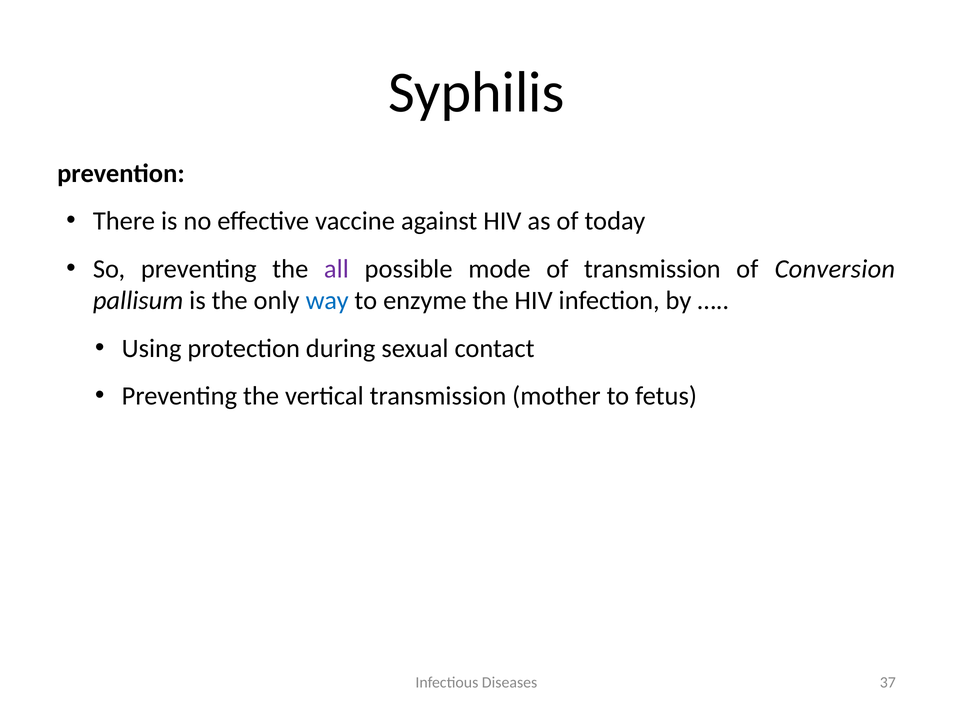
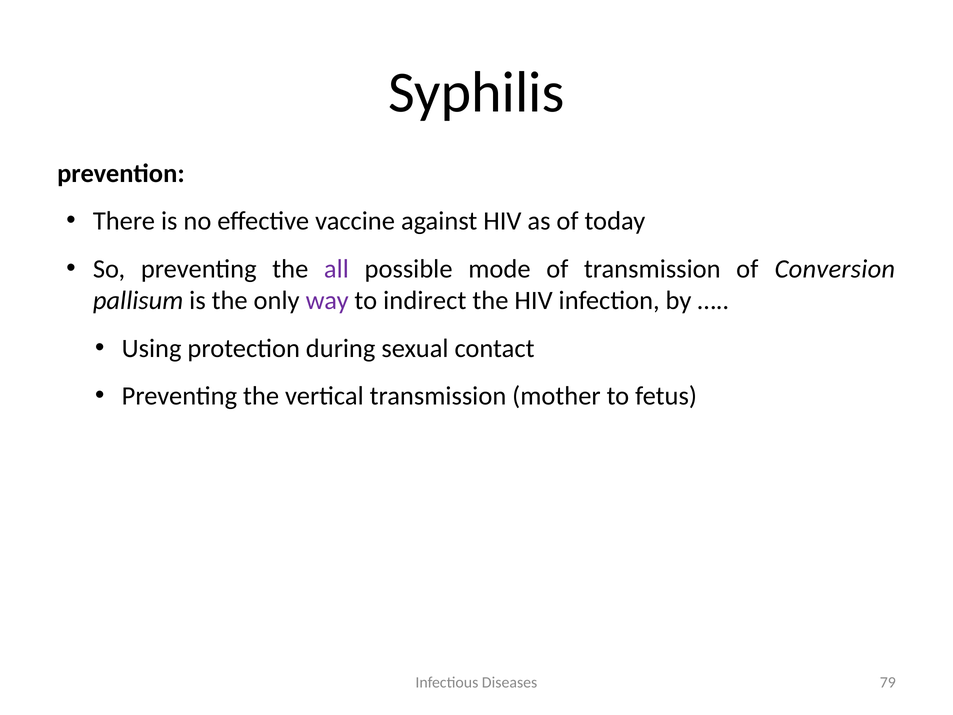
way colour: blue -> purple (327, 301)
enzyme: enzyme -> indirect (425, 301)
37: 37 -> 79 (888, 682)
